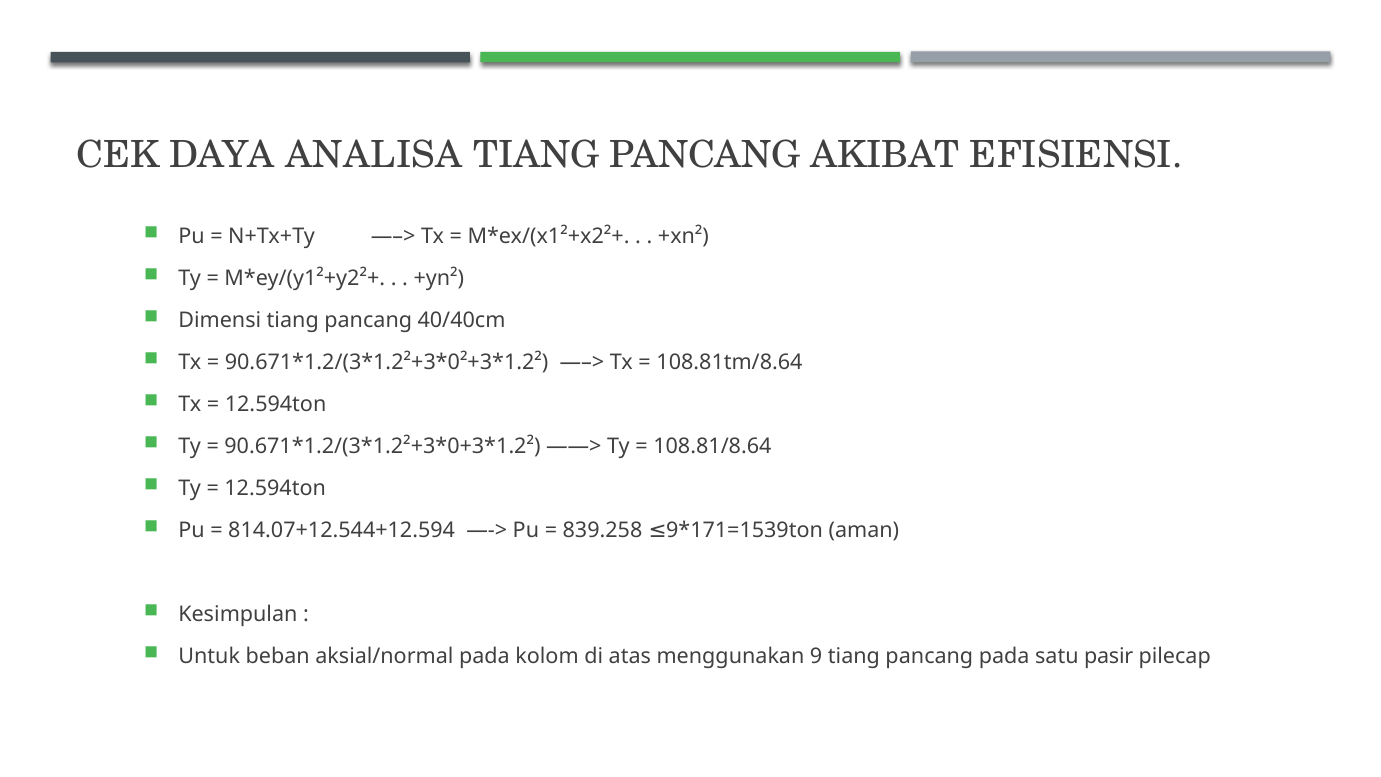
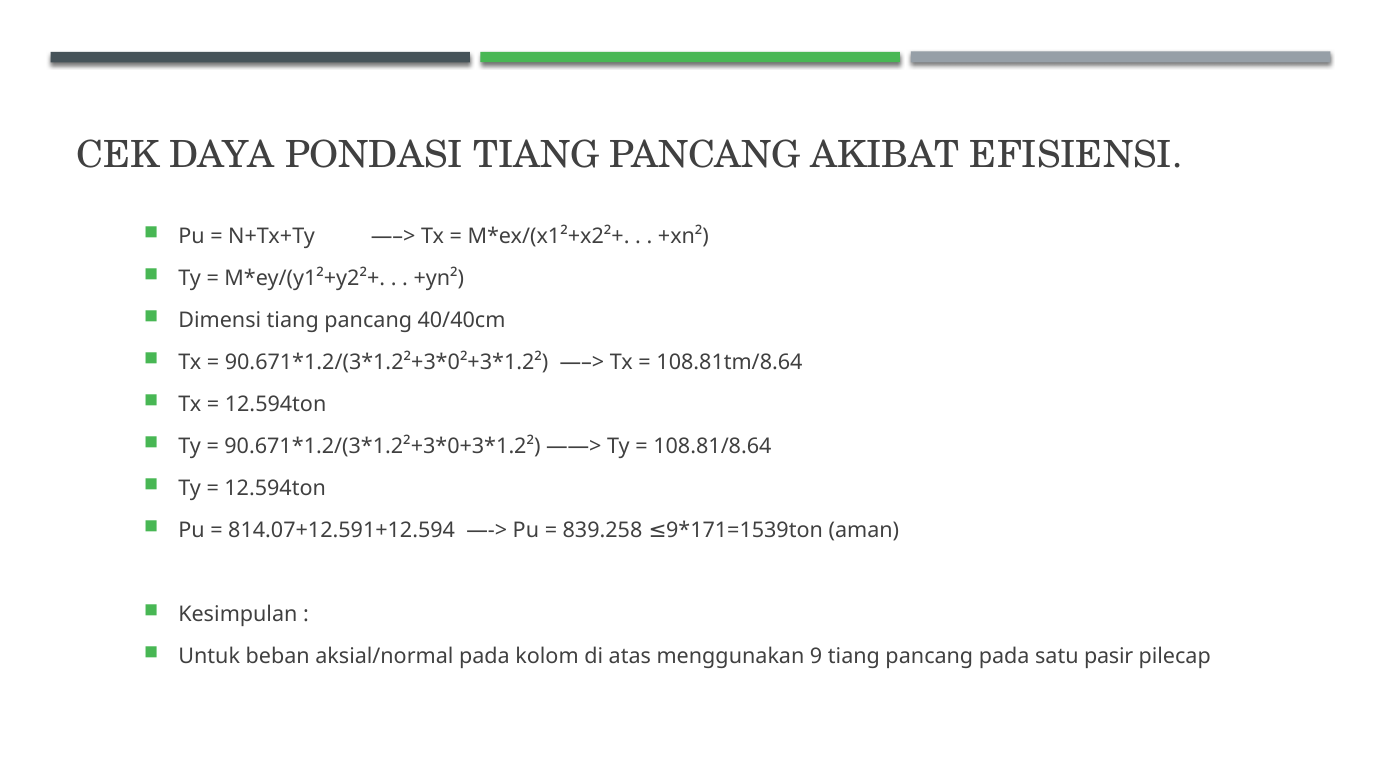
ANALISA: ANALISA -> PONDASI (374, 155)
814.07+12.544+12.594: 814.07+12.544+12.594 -> 814.07+12.591+12.594 (342, 530)
